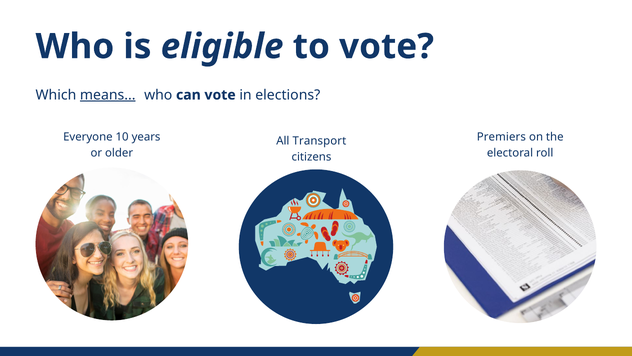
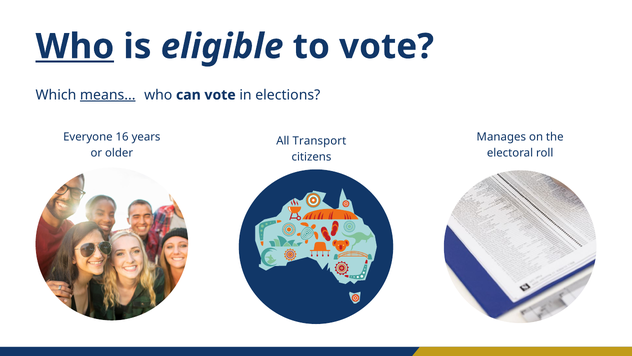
Who underline: none -> present (75, 46)
10: 10 -> 16 (122, 137)
Premiers: Premiers -> Manages (501, 137)
